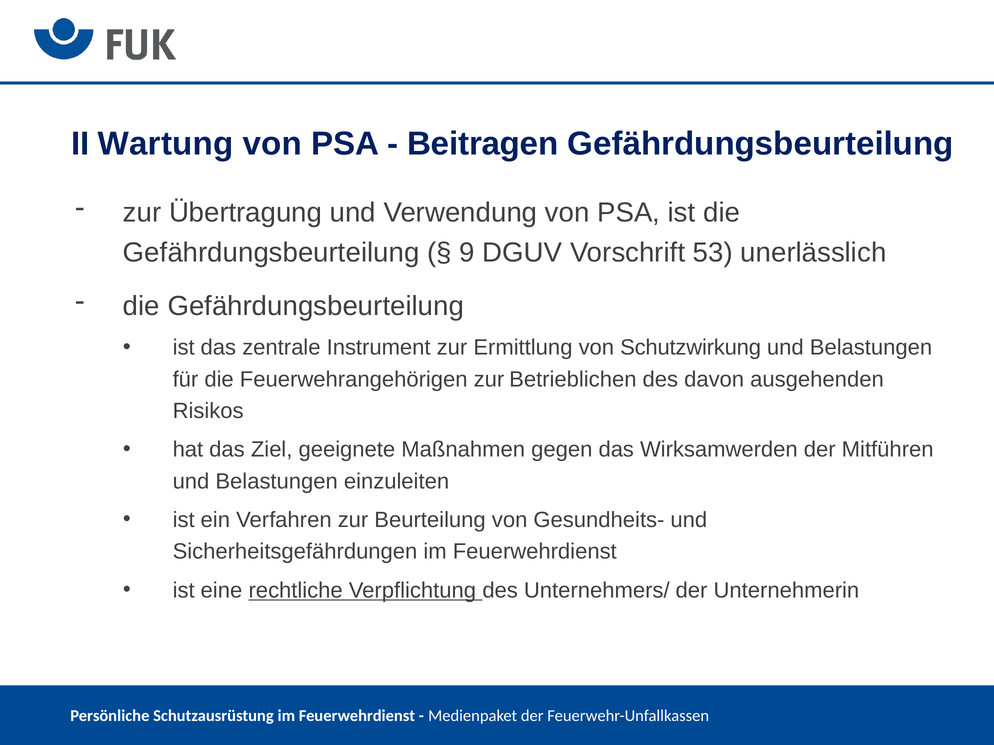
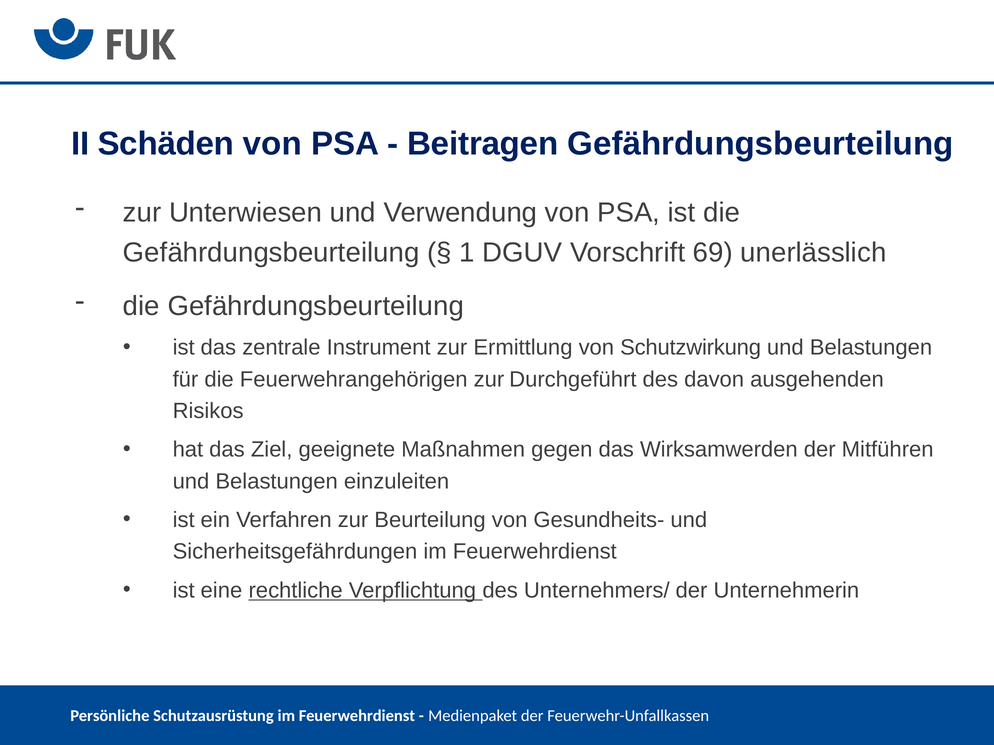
Wartung: Wartung -> Schäden (166, 144)
Übertragung: Übertragung -> Unterwiesen (246, 213)
9: 9 -> 1 (467, 253)
53: 53 -> 69 (713, 253)
Betrieblichen: Betrieblichen -> Durchgeführt (573, 380)
